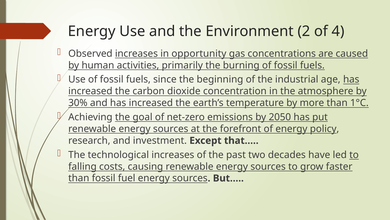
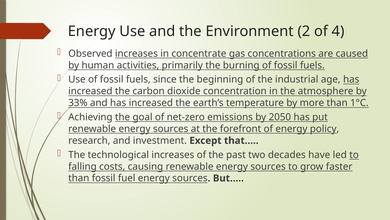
opportunity: opportunity -> concentrate (199, 53)
30%: 30% -> 33% (78, 103)
